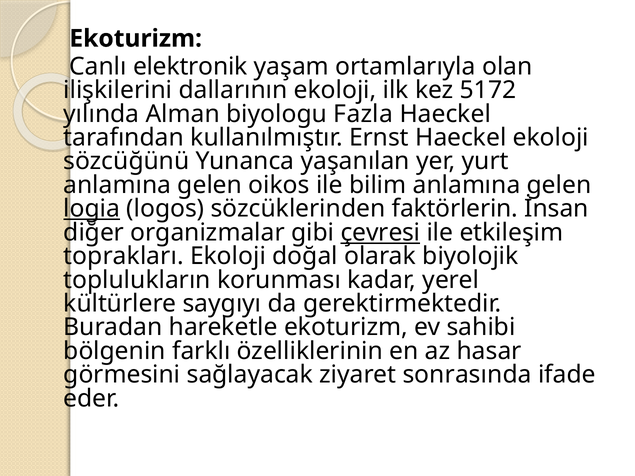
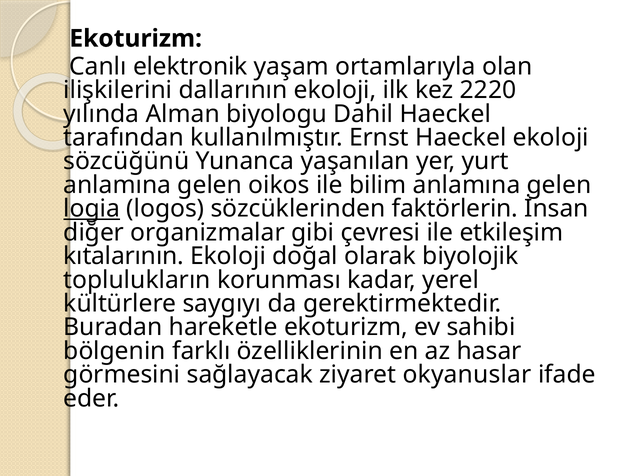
5172: 5172 -> 2220 (488, 90)
Fazla: Fazla -> Dahil (363, 114)
çevresi underline: present -> none (380, 233)
toprakları: toprakları -> kıtalarının (124, 256)
sonrasında: sonrasında -> okyanuslar (467, 375)
